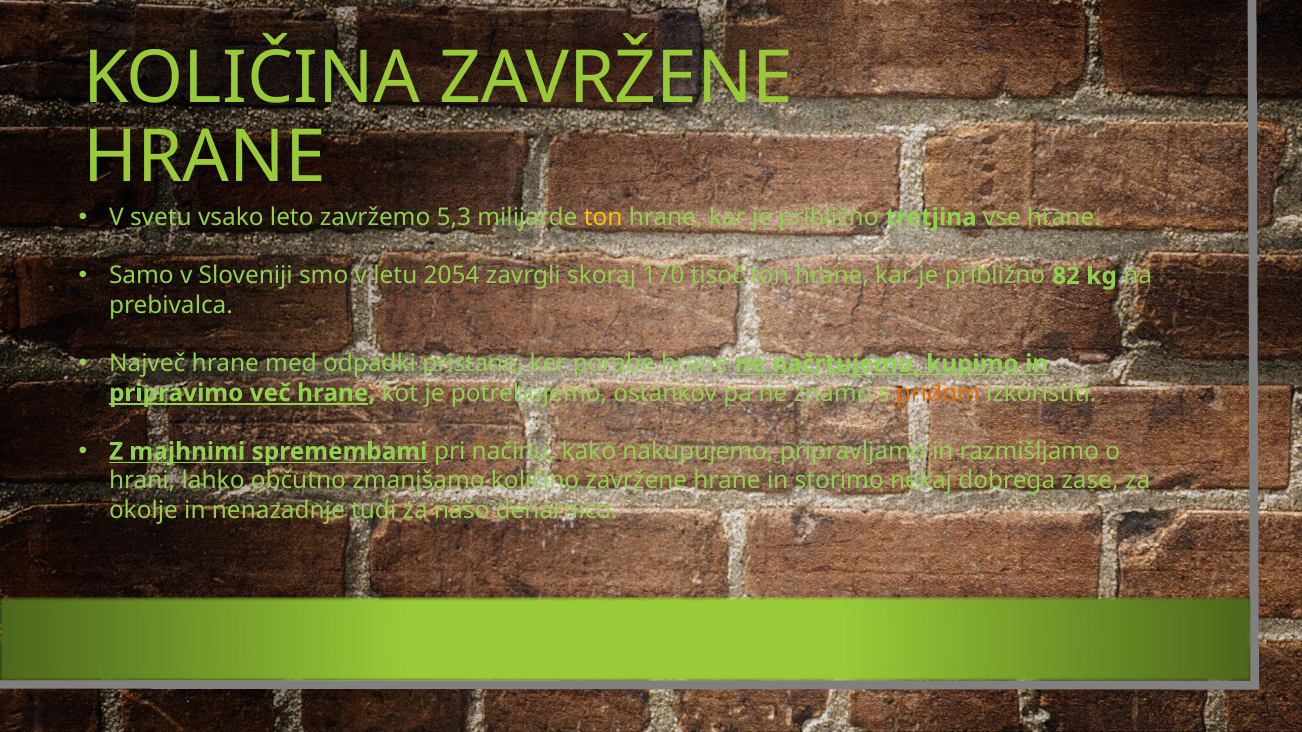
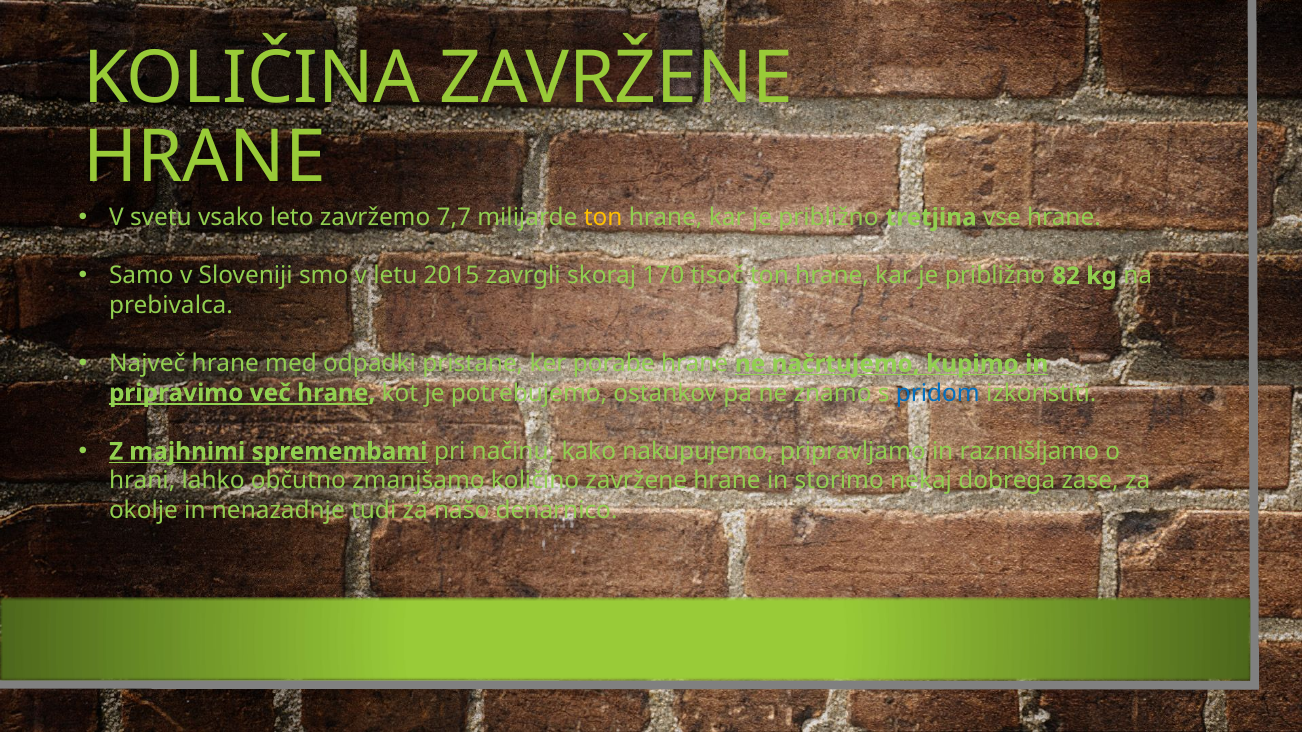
5,3: 5,3 -> 7,7 (454, 217)
2054: 2054 -> 2015 (452, 276)
pridom colour: orange -> blue (938, 393)
